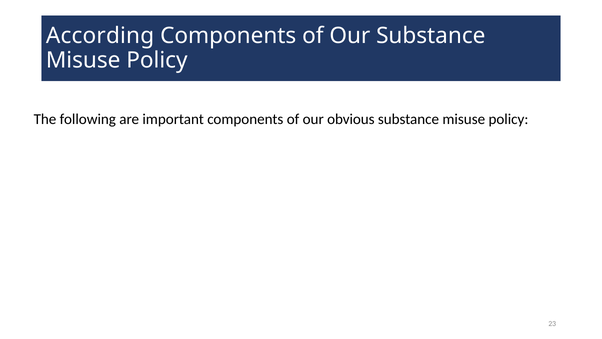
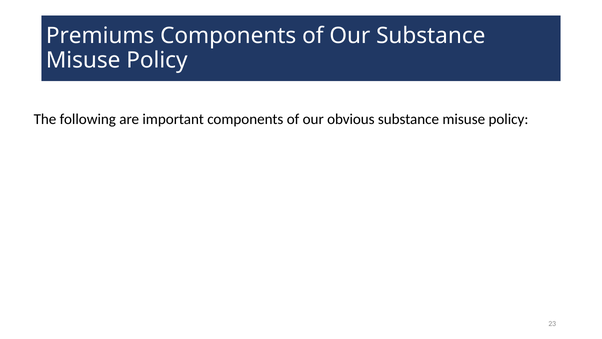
According: According -> Premiums (100, 36)
